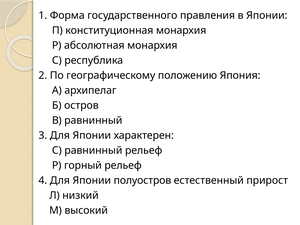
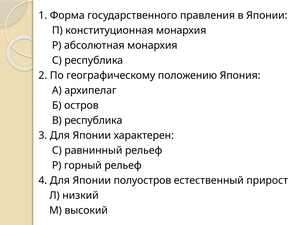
В равнинный: равнинный -> республика (93, 120)
